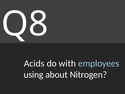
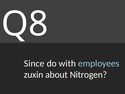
Acids: Acids -> Since (34, 63)
using: using -> zuxin (34, 74)
